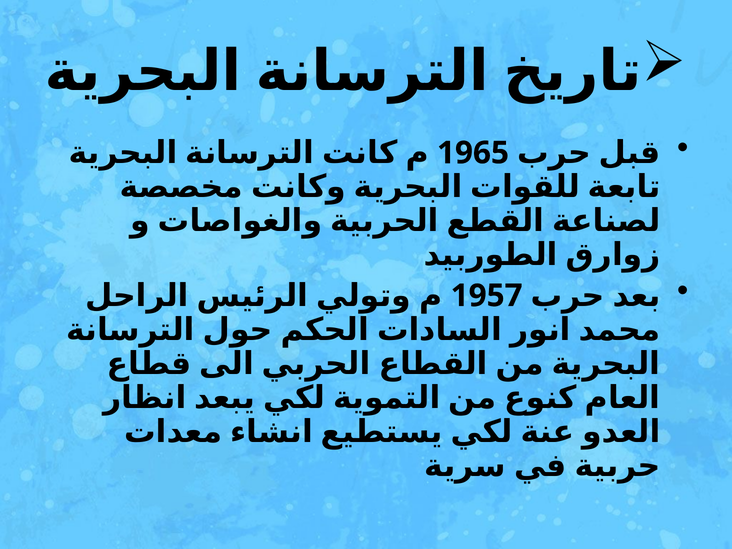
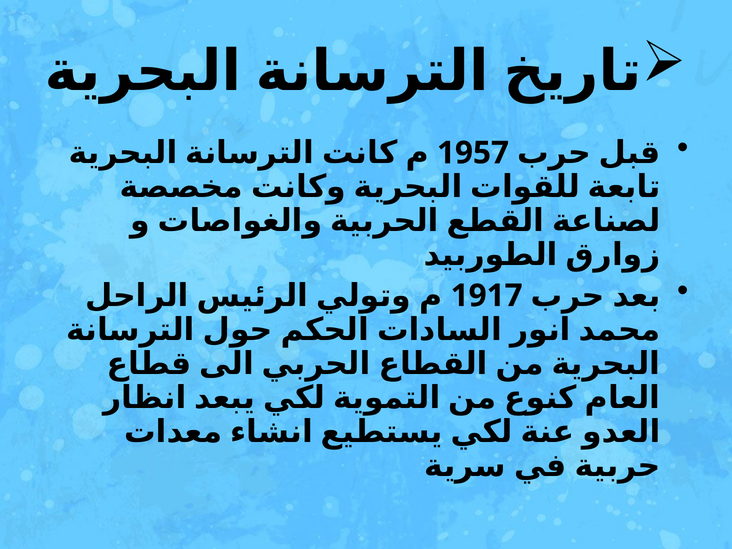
1965: 1965 -> 1957 (473, 153)
1957: 1957 -> 1917 (487, 296)
